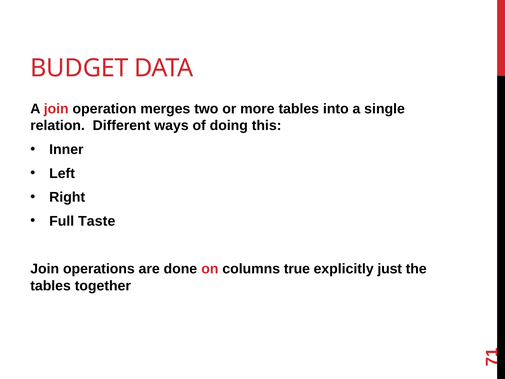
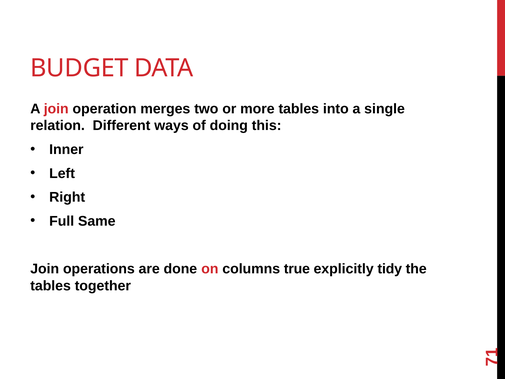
Taste: Taste -> Same (97, 221)
just: just -> tidy (390, 269)
